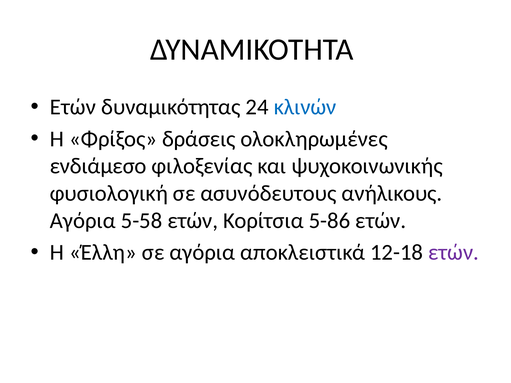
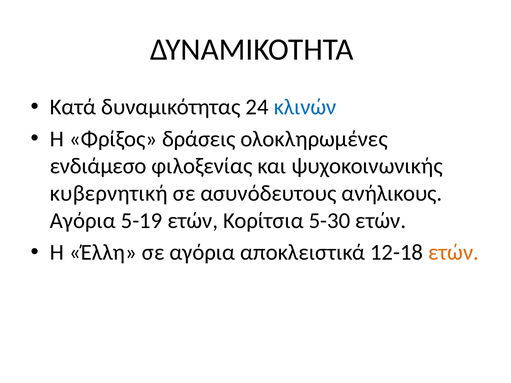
Ετών: Ετών -> Κατά (73, 107)
φυσιολογική: φυσιολογική -> κυβερνητική (109, 194)
5-58: 5-58 -> 5-19 (142, 221)
5-86: 5-86 -> 5-30 (329, 221)
ετών colour: purple -> orange (454, 253)
